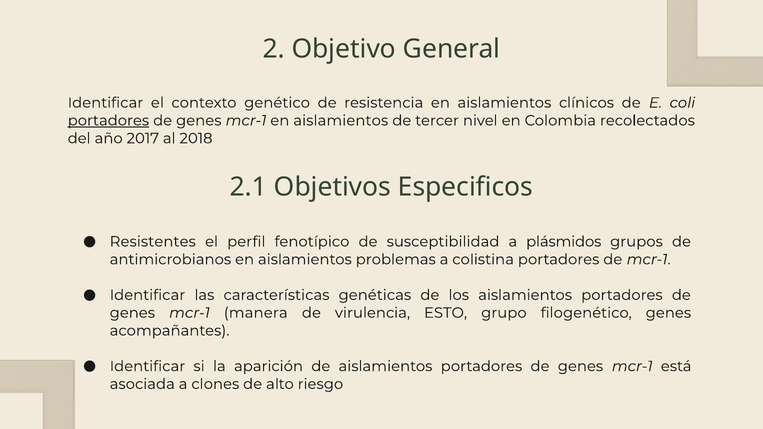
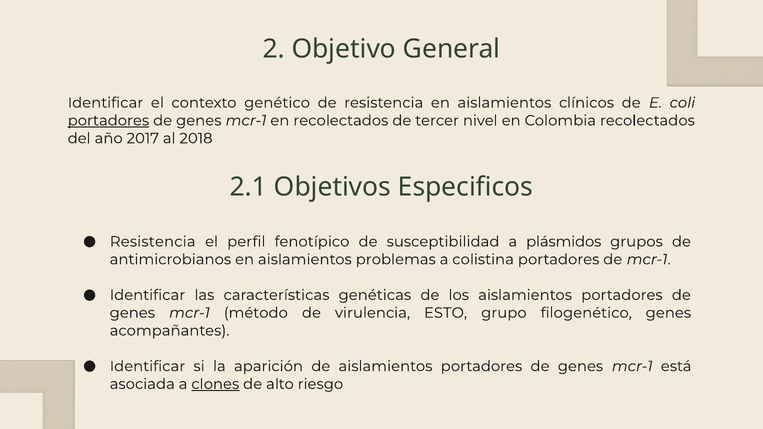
mcr-1 en aislamientos: aislamientos -> recolectados (341, 121)
Resistentes: Resistentes -> Resistencia (153, 242)
manera: manera -> método (256, 313)
clones underline: none -> present (215, 384)
